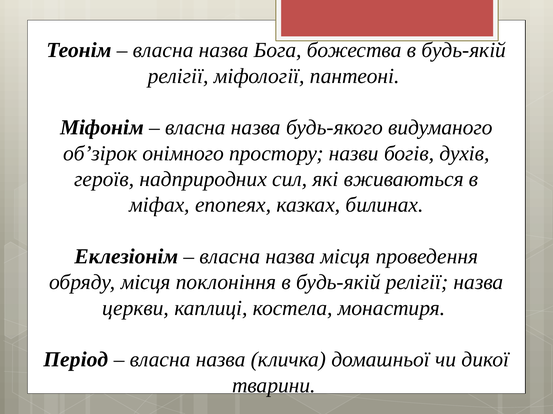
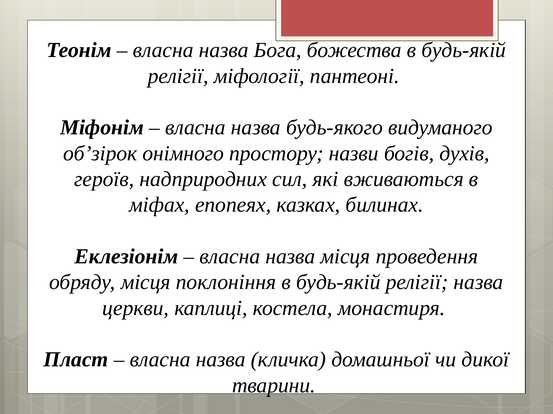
Період: Період -> Пласт (76, 360)
